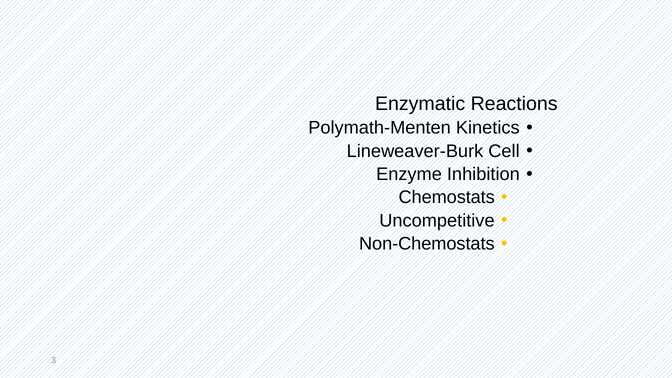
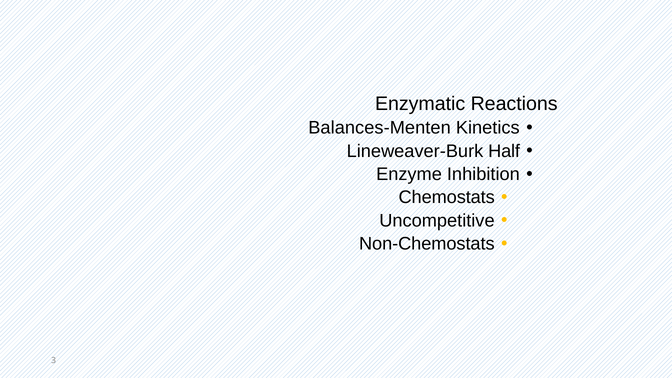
Polymath-Menten: Polymath-Menten -> Balances-Menten (380, 128)
Cell: Cell -> Half (504, 151)
